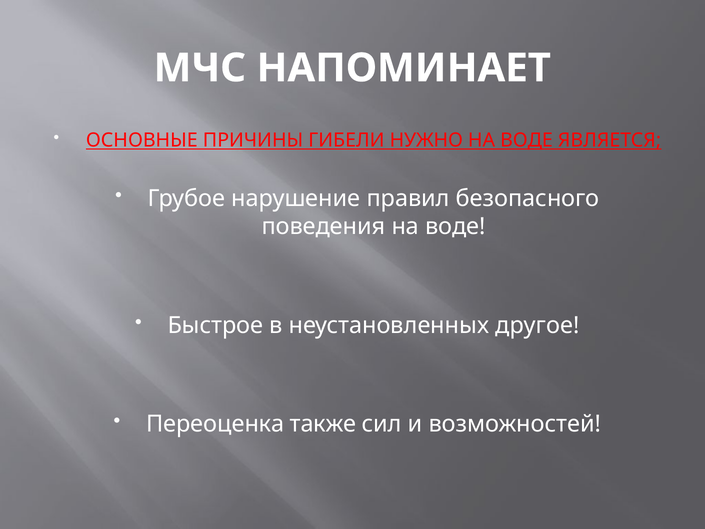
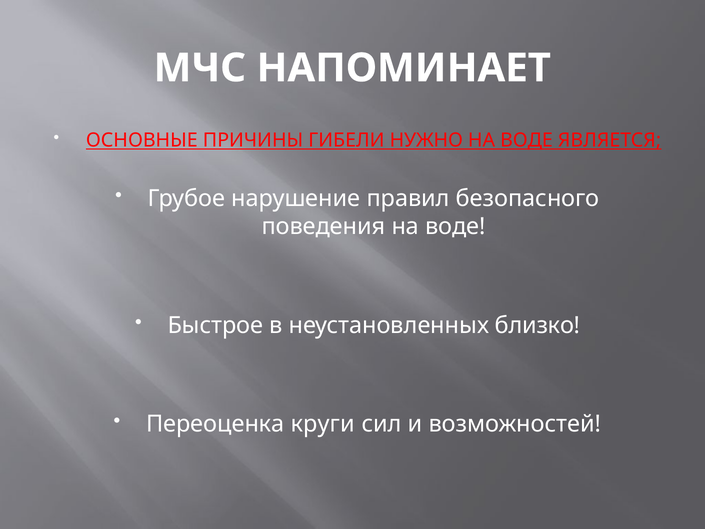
другое: другое -> близко (538, 325)
также: также -> круги (323, 424)
